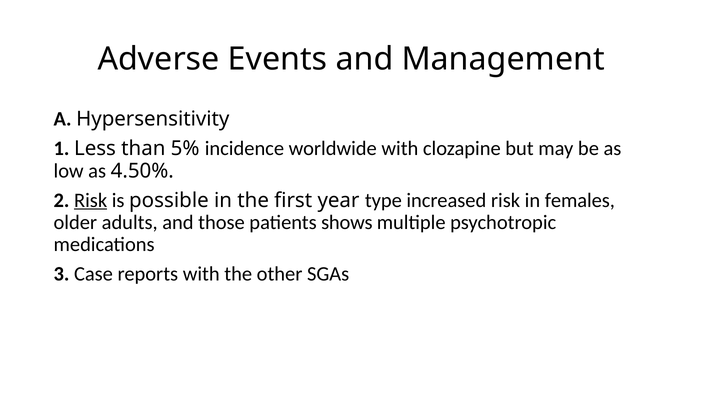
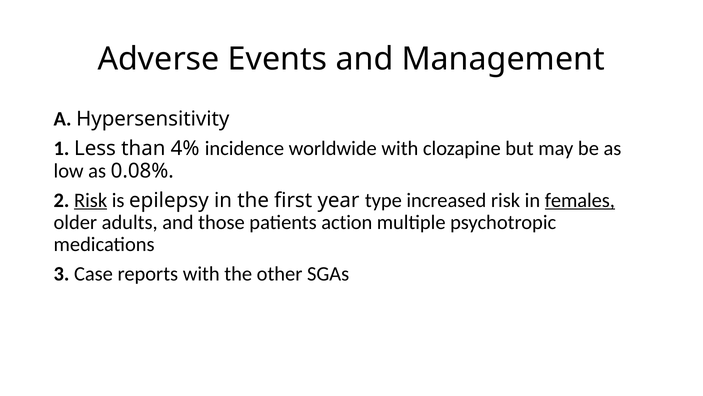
5%: 5% -> 4% (185, 148)
4.50%: 4.50% -> 0.08% (142, 170)
possible: possible -> epilepsy (169, 200)
females underline: none -> present (580, 200)
shows: shows -> action (347, 222)
